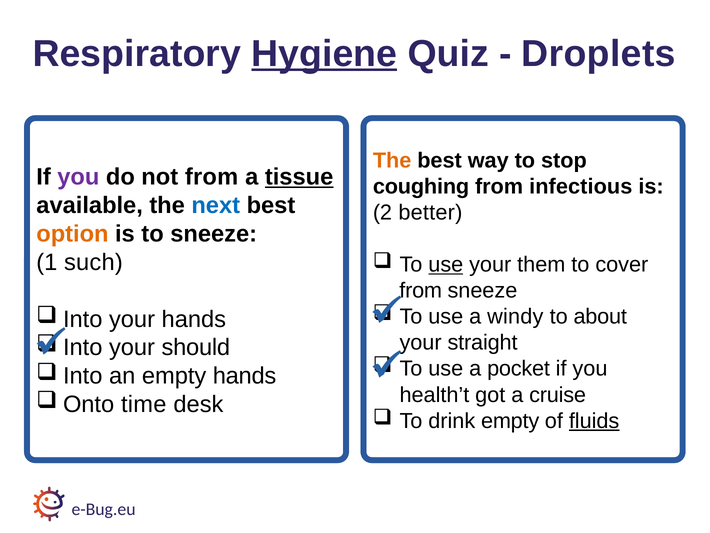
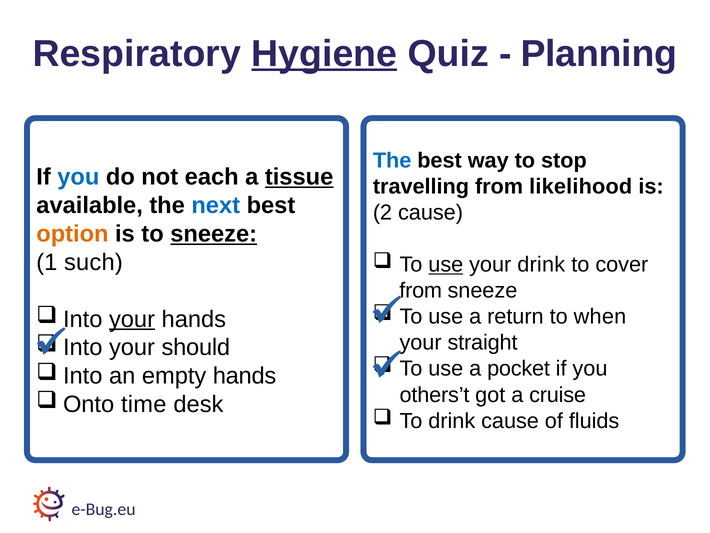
Droplets: Droplets -> Planning (599, 54)
The colour: orange -> blue (392, 160)
you colour: purple -> blue (78, 177)
not from: from -> each (212, 177)
coughing: coughing -> travelling (421, 186)
infectious: infectious -> likelihood (581, 186)
2 better: better -> cause (431, 212)
sneeze underline: none -> present (214, 234)
your them: them -> drink (541, 264)
windy: windy -> return (515, 316)
about: about -> when (600, 316)
your underline: none -> present (132, 319)
health’t: health’t -> others’t (434, 394)
drink empty: empty -> cause (510, 421)
fluids underline: present -> none (594, 421)
